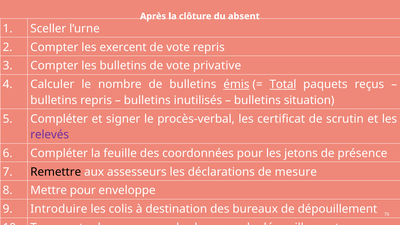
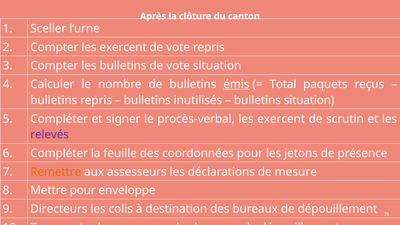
absent: absent -> canton (244, 16)
vote privative: privative -> situation (217, 66)
Total underline: present -> none (283, 84)
procès-verbal les certificat: certificat -> exercent (281, 119)
Remettre colour: black -> orange (56, 172)
Introduire: Introduire -> Directeurs (59, 209)
